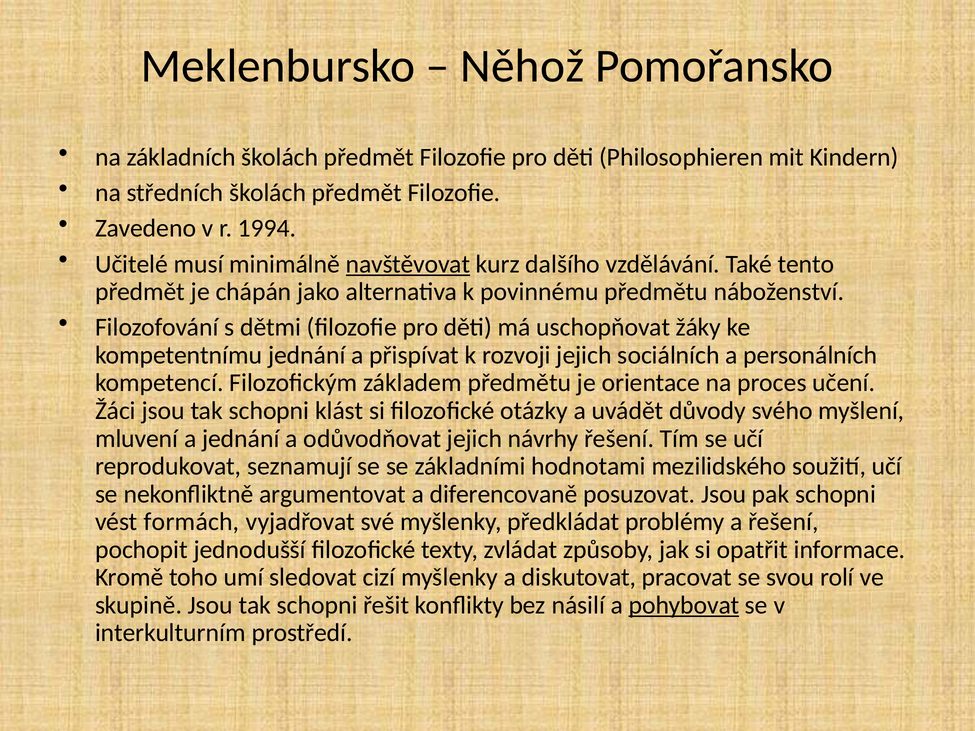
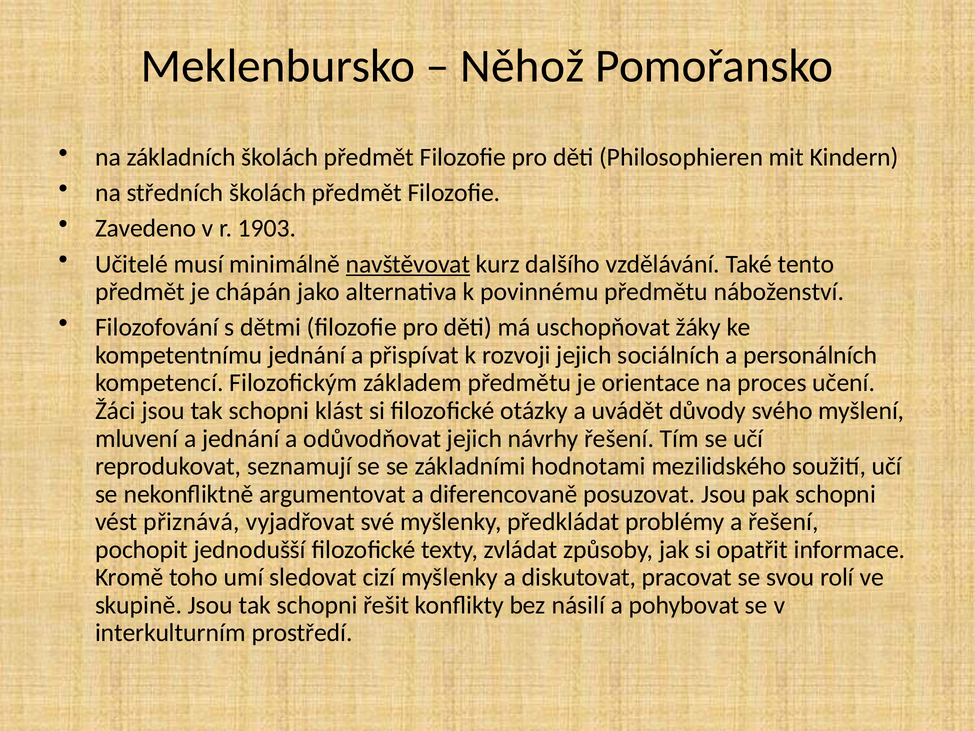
1994: 1994 -> 1903 (267, 229)
formách: formách -> přiznává (192, 522)
pohybovat underline: present -> none (684, 605)
